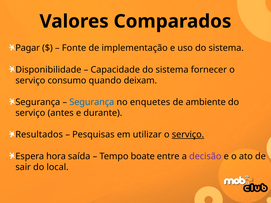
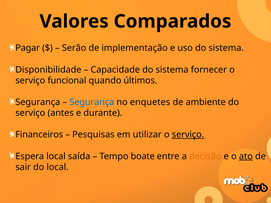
Fonte: Fonte -> Serão (74, 48)
consumo: consumo -> funcional (67, 81)
deixam: deixam -> últimos (140, 81)
Resultados: Resultados -> Financeiros (39, 135)
Espera hora: hora -> local (56, 156)
decisão colour: purple -> orange (205, 156)
ato underline: none -> present (246, 156)
